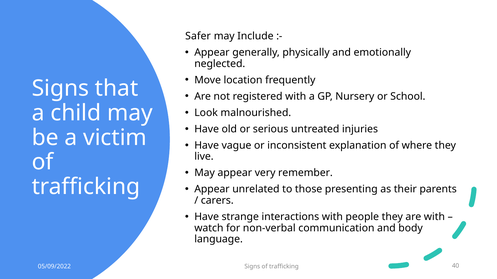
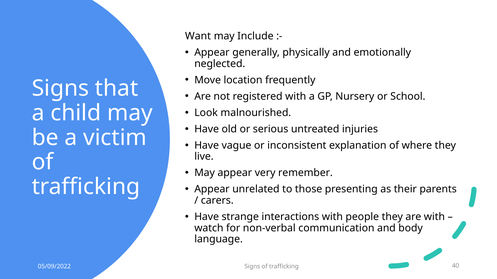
Safer: Safer -> Want (198, 36)
